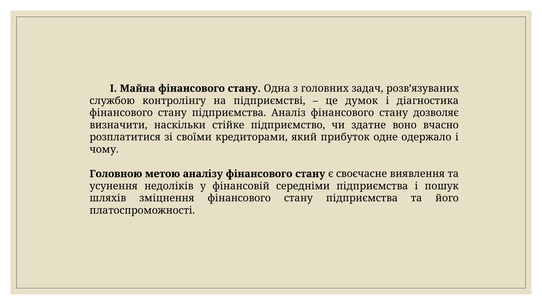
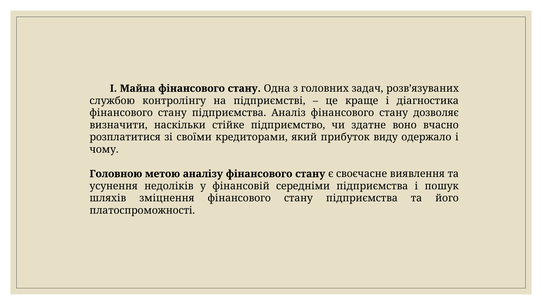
думок: думок -> краще (362, 101)
одне: одне -> виду (386, 137)
